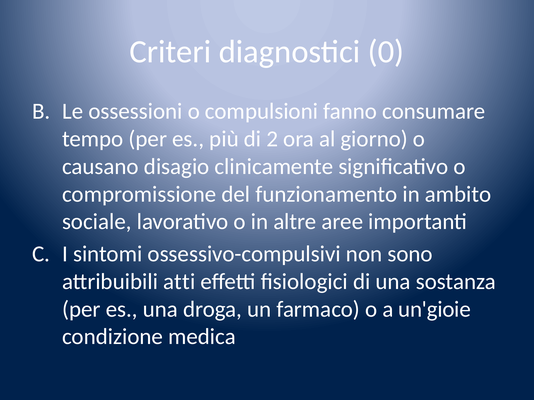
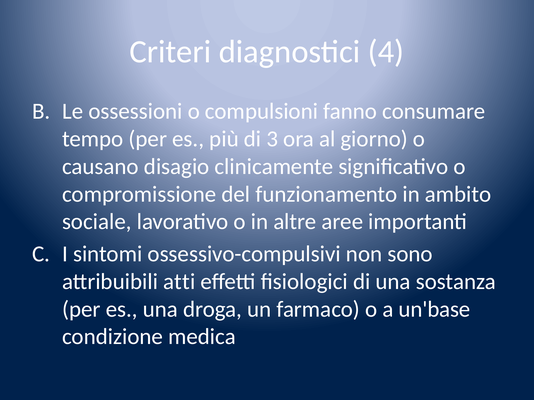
0: 0 -> 4 (386, 52)
2: 2 -> 3 (272, 139)
un'gioie: un'gioie -> un'base (435, 310)
